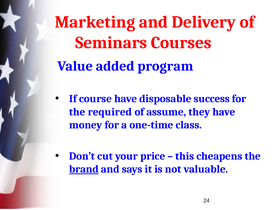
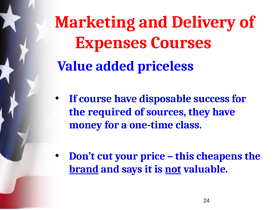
Seminars: Seminars -> Expenses (111, 43)
program: program -> priceless (166, 66)
assume: assume -> sources (166, 112)
not underline: none -> present (173, 169)
